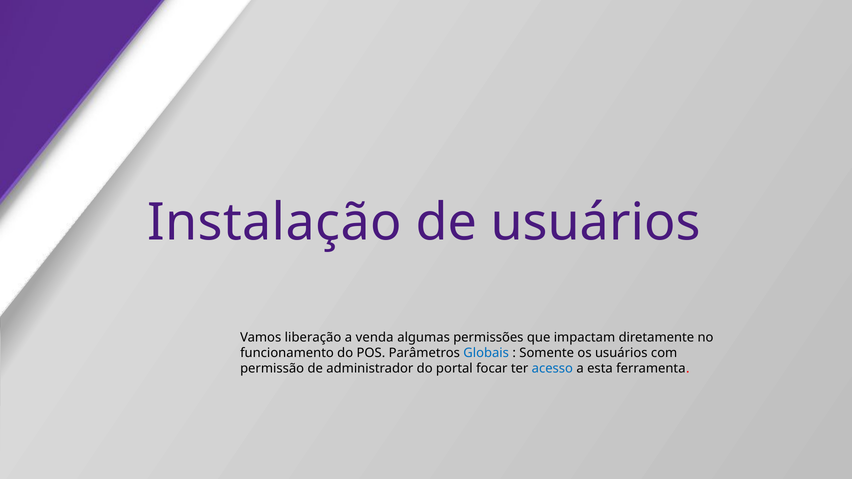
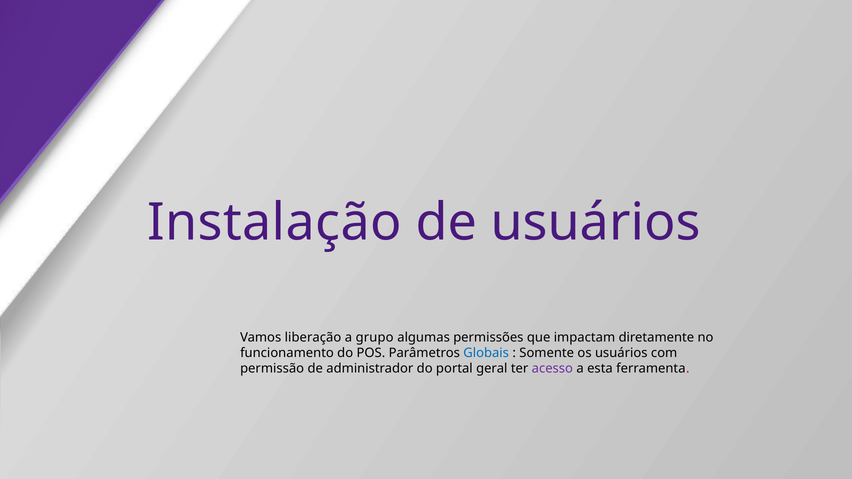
venda: venda -> grupo (375, 338)
focar: focar -> geral (492, 369)
acesso colour: blue -> purple (552, 369)
